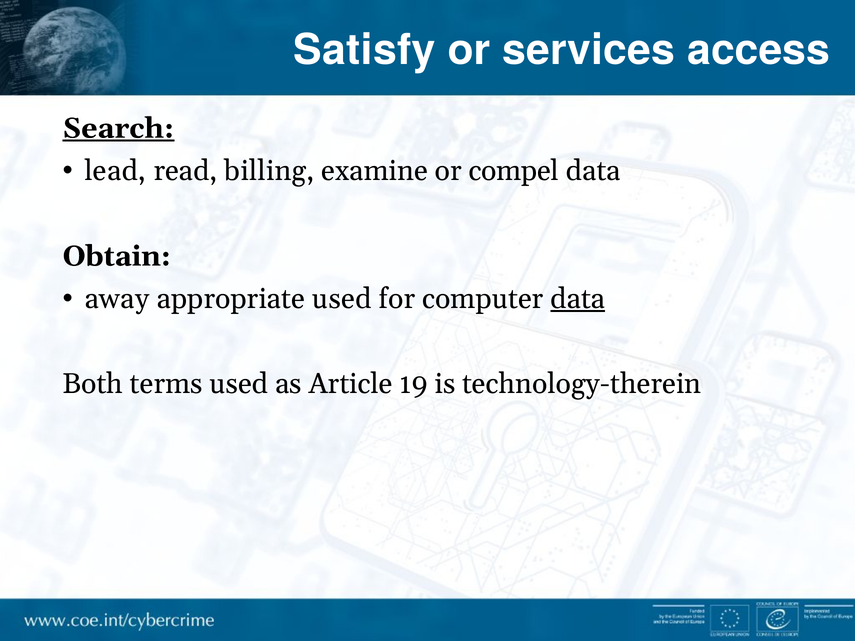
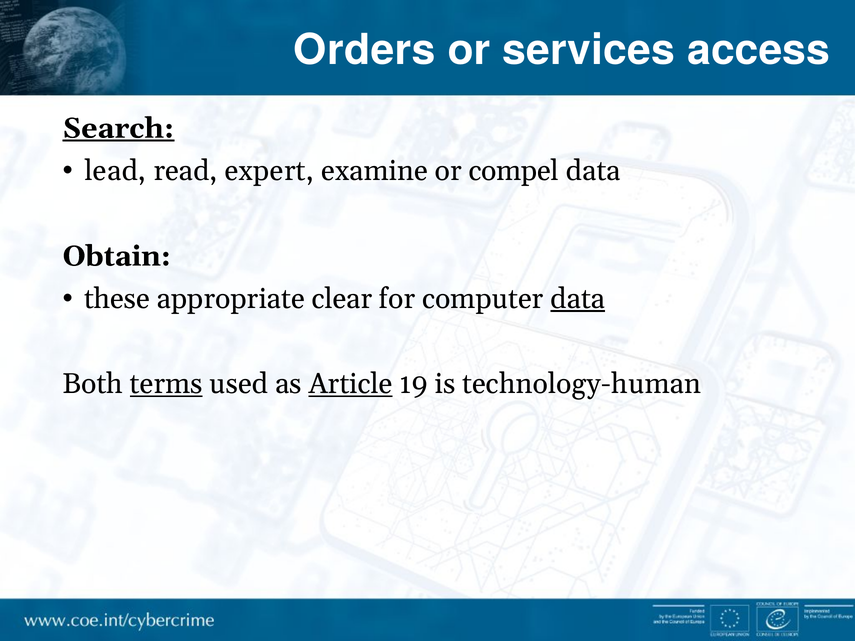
Satisfy: Satisfy -> Orders (365, 50)
billing: billing -> expert (269, 171)
away: away -> these (117, 299)
appropriate used: used -> clear (342, 299)
terms underline: none -> present (166, 384)
Article underline: none -> present (351, 384)
technology-therein: technology-therein -> technology-human (582, 384)
